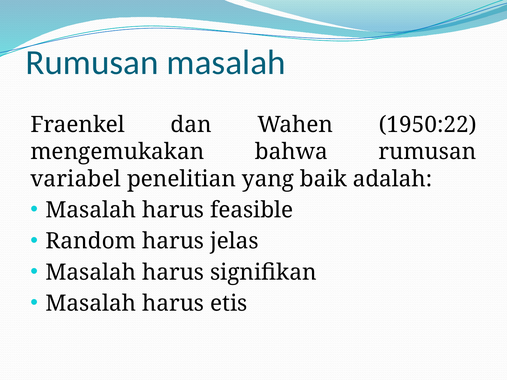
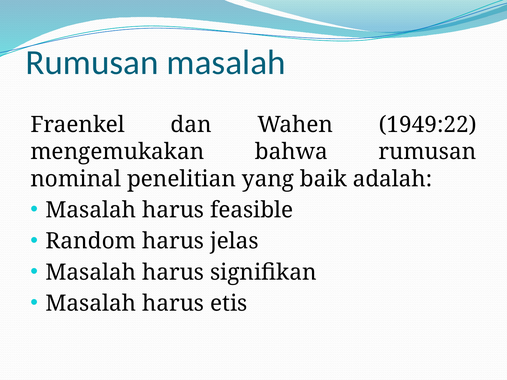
1950:22: 1950:22 -> 1949:22 (428, 125)
variabel: variabel -> nominal (76, 179)
